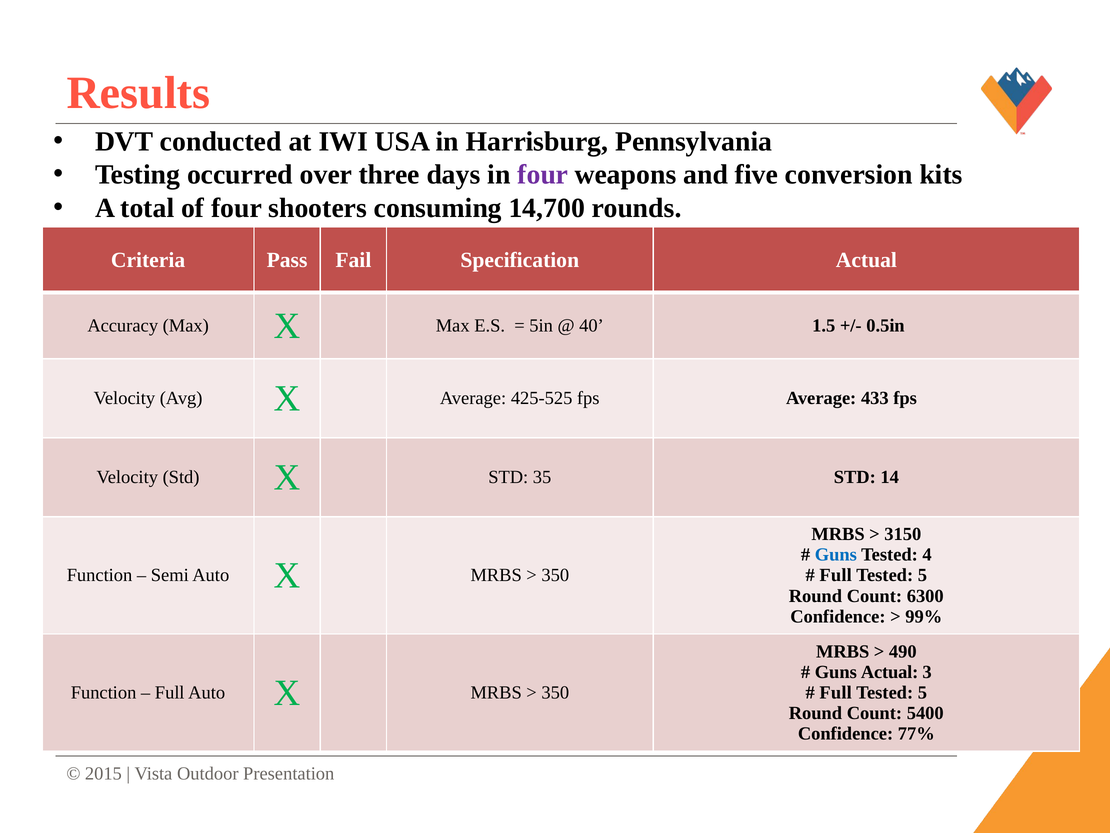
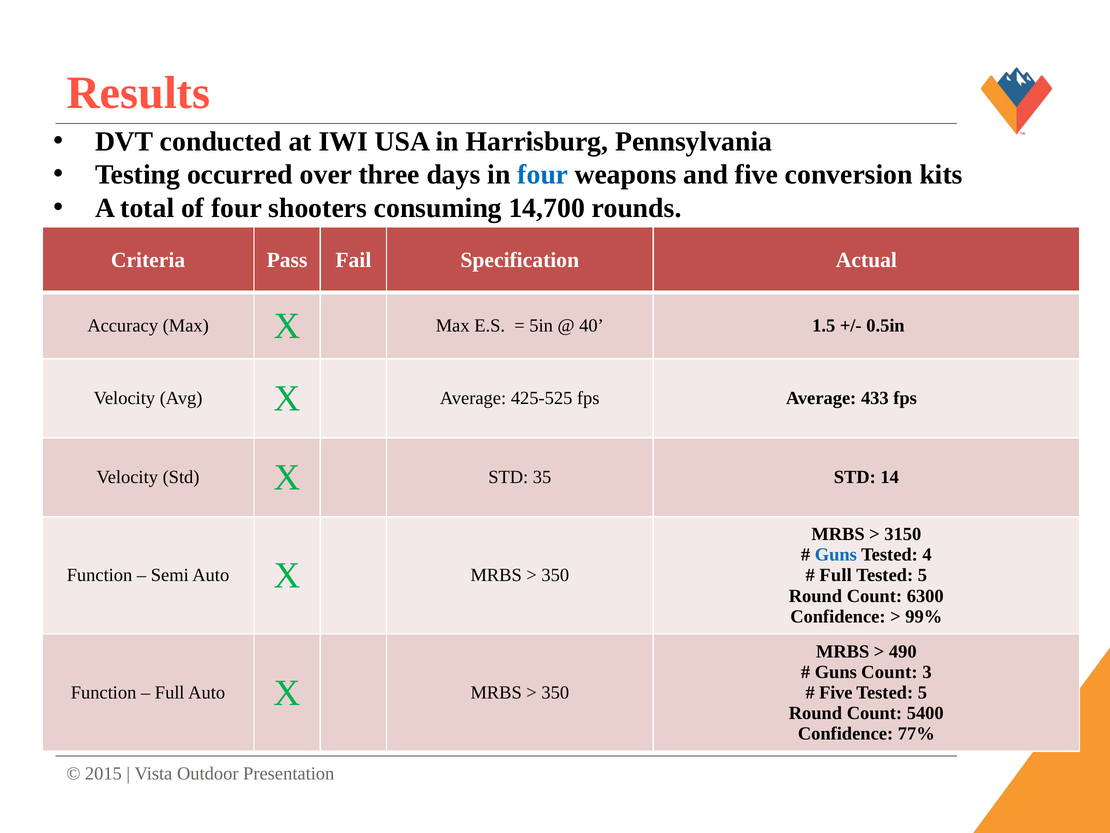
four colour: purple -> blue (543, 175)
Guns Actual: Actual -> Count (889, 672)
Full: Full -> Five (836, 692)
